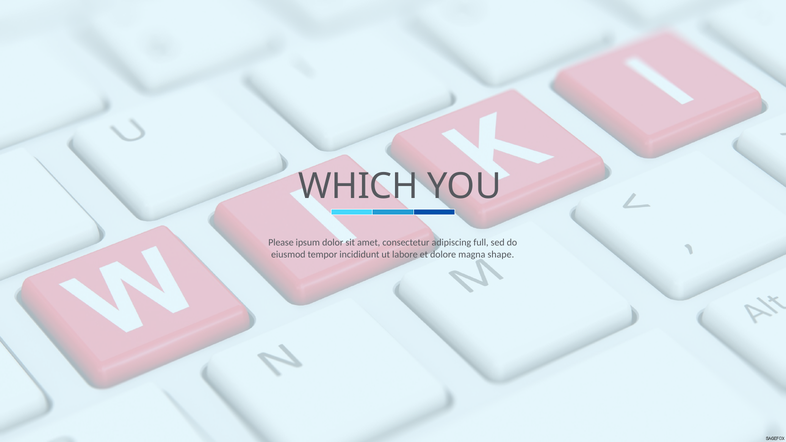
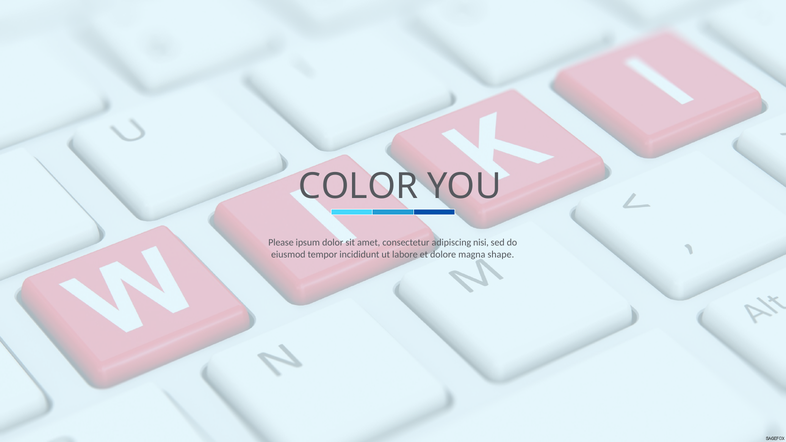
WHICH: WHICH -> COLOR (358, 187)
full: full -> nisi (481, 243)
